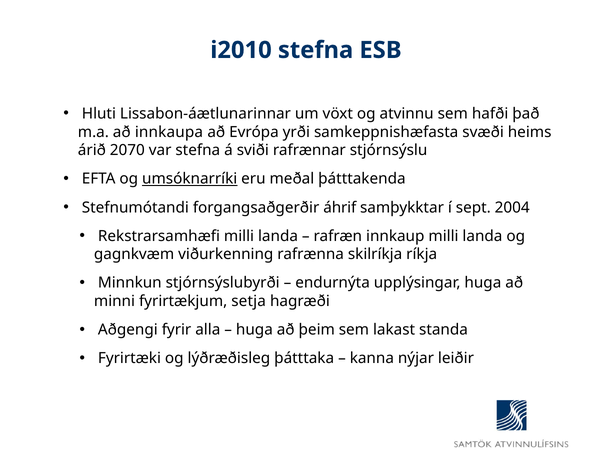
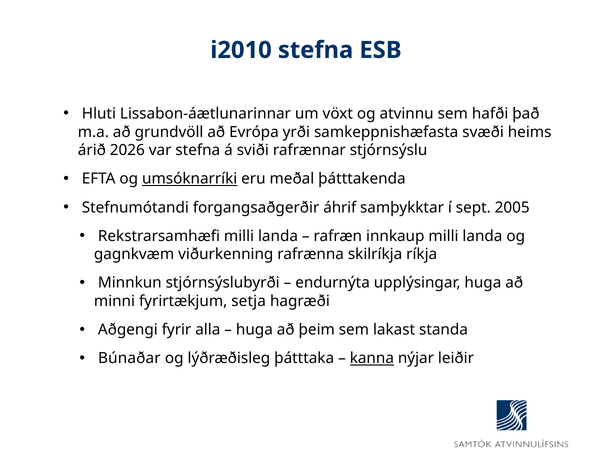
innkaupa: innkaupa -> grundvöll (169, 132)
2070: 2070 -> 2026 (127, 150)
2004: 2004 -> 2005 (512, 207)
Fyrirtæki: Fyrirtæki -> Búnaðar (129, 358)
kanna underline: none -> present (372, 358)
